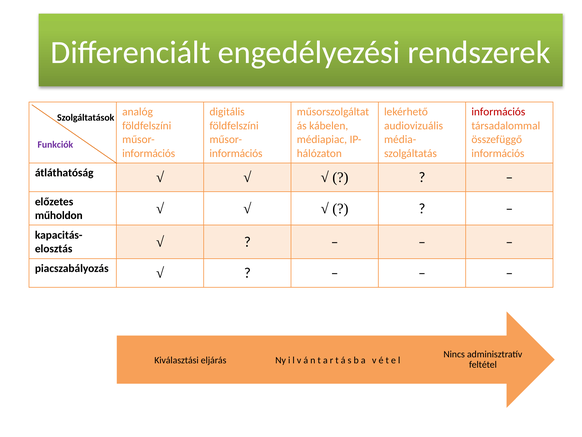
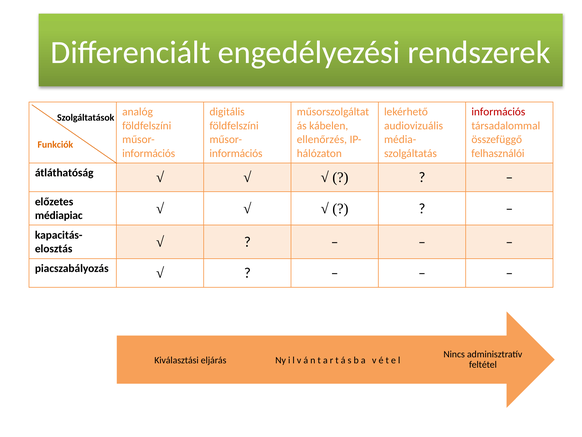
médiapiac: médiapiac -> ellenőrzés (322, 139)
Funkciók colour: purple -> orange (55, 144)
információs: információs -> felhasználói (498, 153)
műholdon: műholdon -> médiapiac (59, 215)
